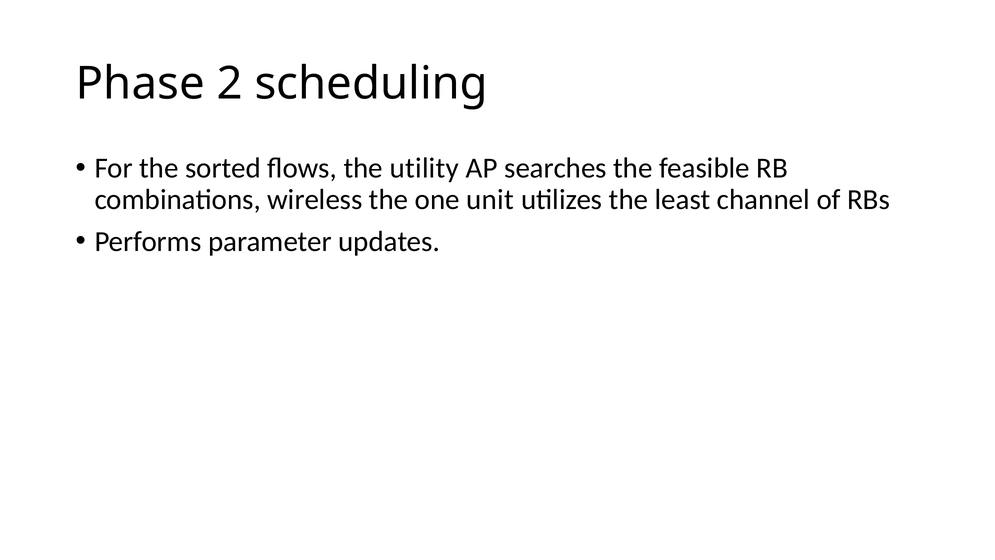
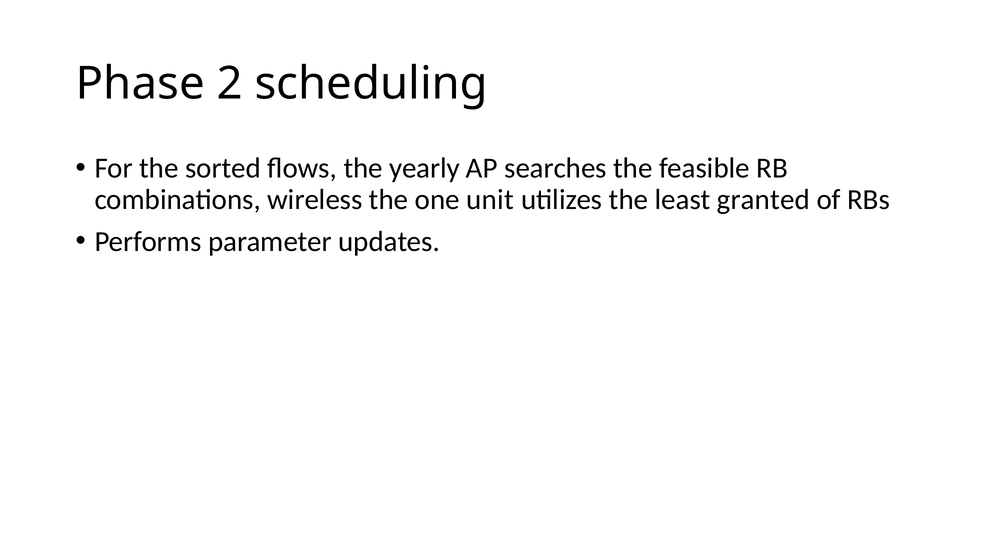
utility: utility -> yearly (425, 168)
channel: channel -> granted (763, 200)
